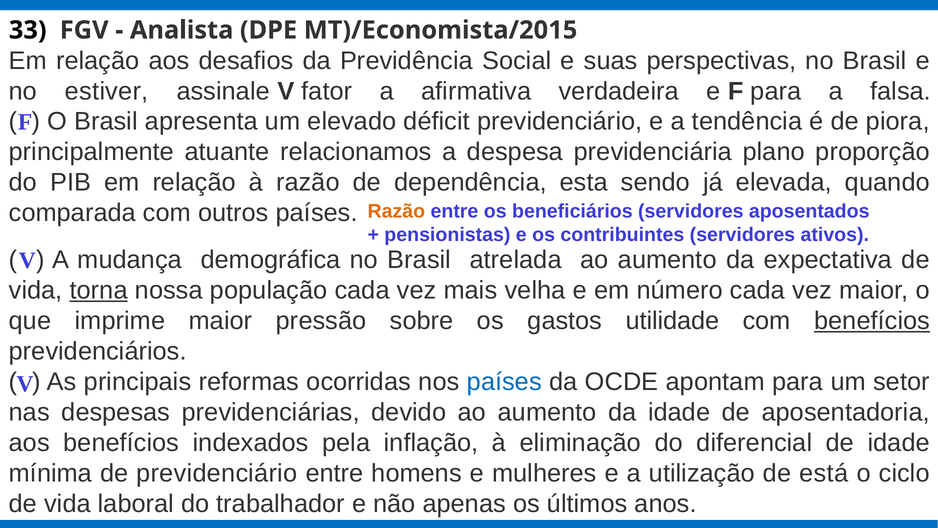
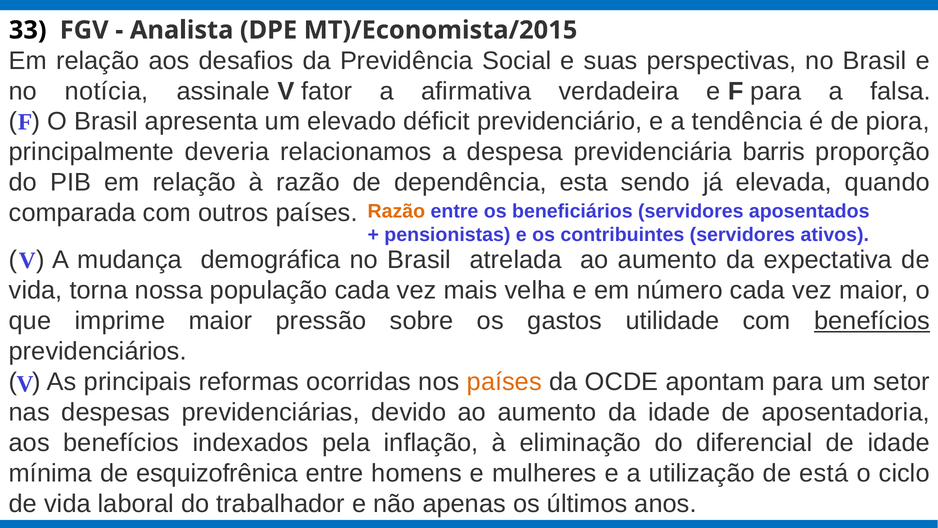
estiver: estiver -> notícia (107, 91)
atuante: atuante -> deveria (227, 152)
plano: plano -> barris (774, 152)
torna underline: present -> none (99, 290)
países colour: blue -> orange (504, 382)
de previdenciário: previdenciário -> esquizofrênica (217, 473)
